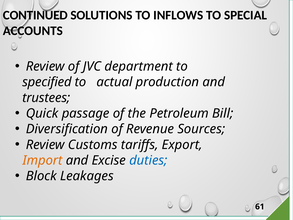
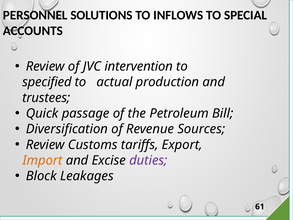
CONTINUED: CONTINUED -> PERSONNEL (35, 15)
department: department -> intervention (139, 66)
duties colour: blue -> purple (148, 160)
